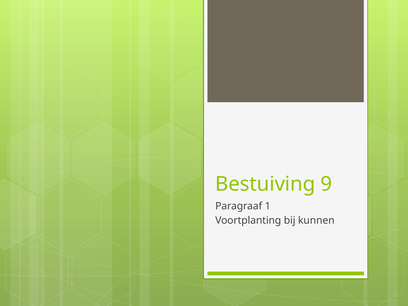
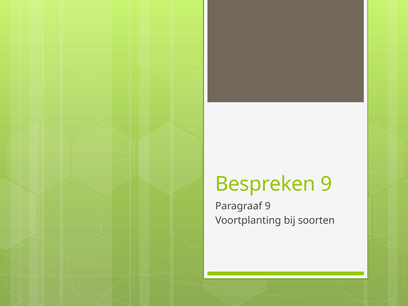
Bestuiving: Bestuiving -> Bespreken (265, 184)
Paragraaf 1: 1 -> 9 (268, 206)
kunnen: kunnen -> soorten (316, 220)
